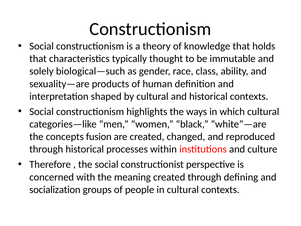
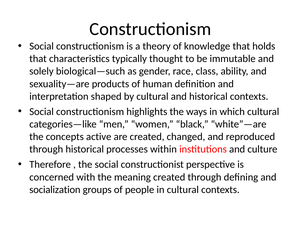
fusion: fusion -> active (99, 137)
